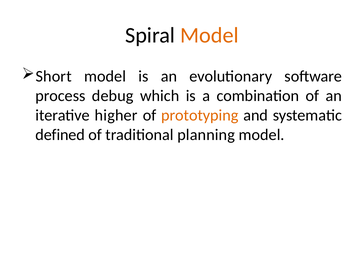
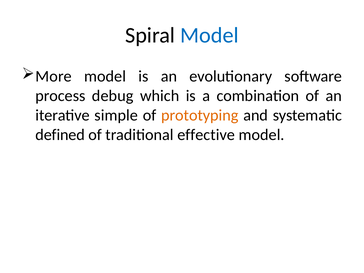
Model colour: orange -> blue (209, 35)
Short: Short -> More (54, 76)
higher: higher -> simple (116, 115)
planning: planning -> effective (206, 135)
